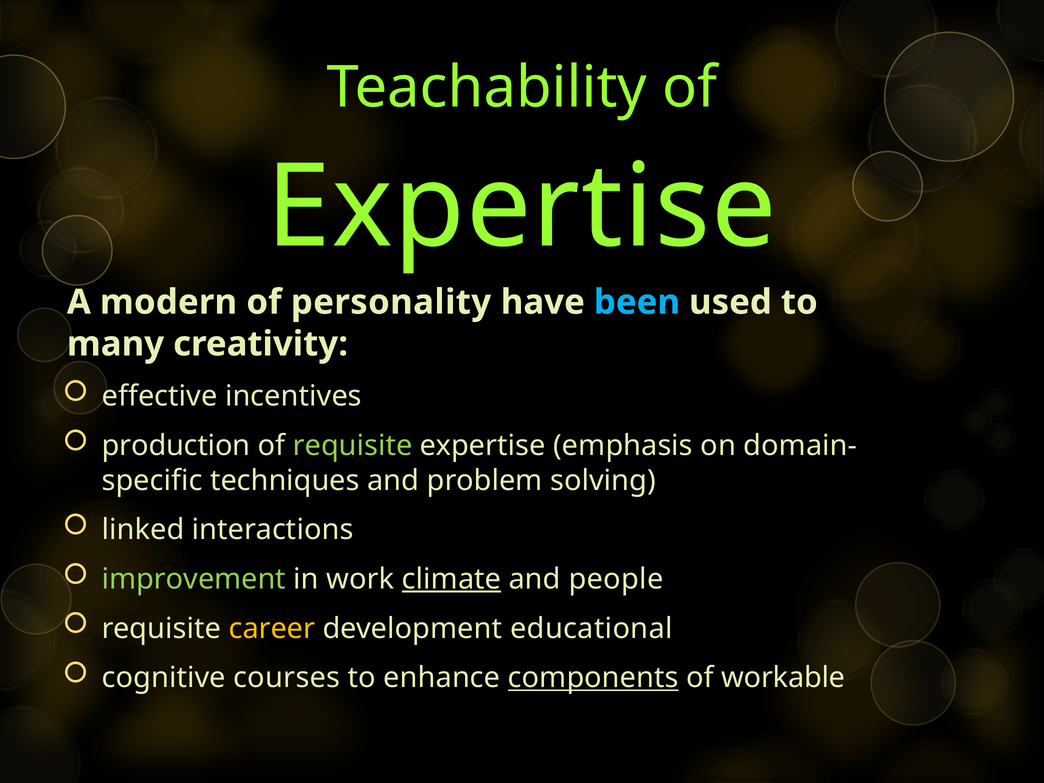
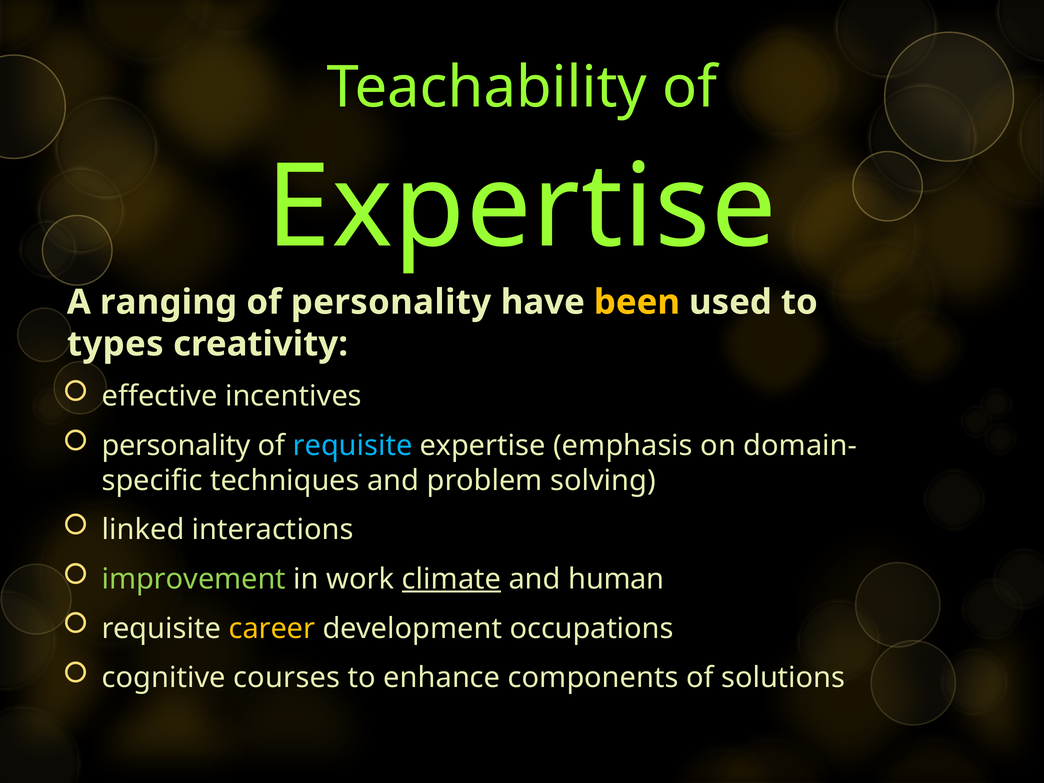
modern: modern -> ranging (168, 302)
been colour: light blue -> yellow (637, 302)
many: many -> types (115, 344)
production: production -> personality (176, 446)
requisite colour: light green -> light blue (353, 446)
people: people -> human (616, 579)
educational: educational -> occupations (592, 628)
components underline: present -> none (593, 678)
workable: workable -> solutions (783, 678)
